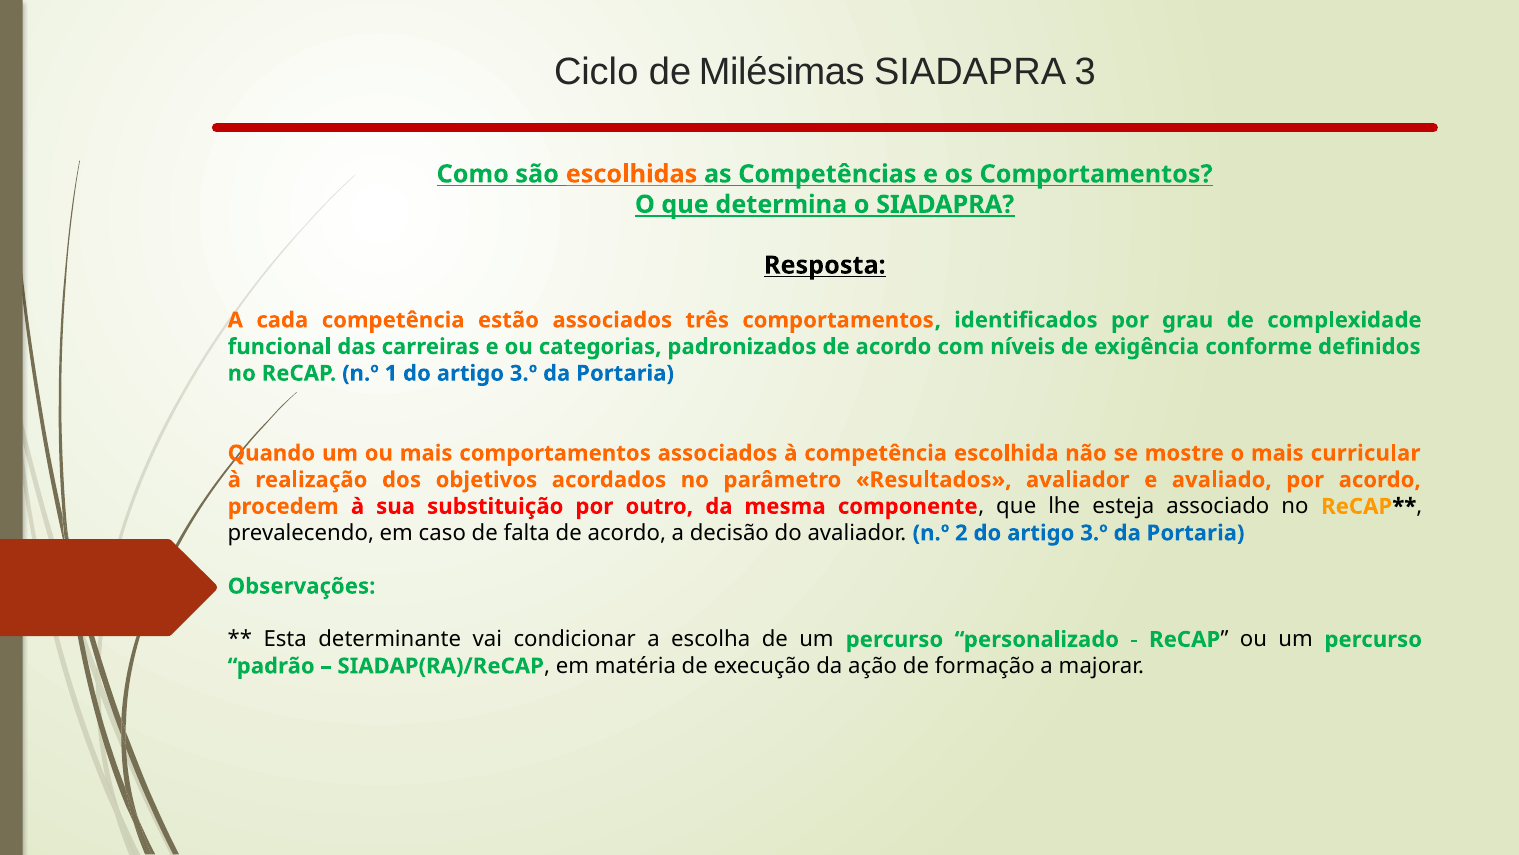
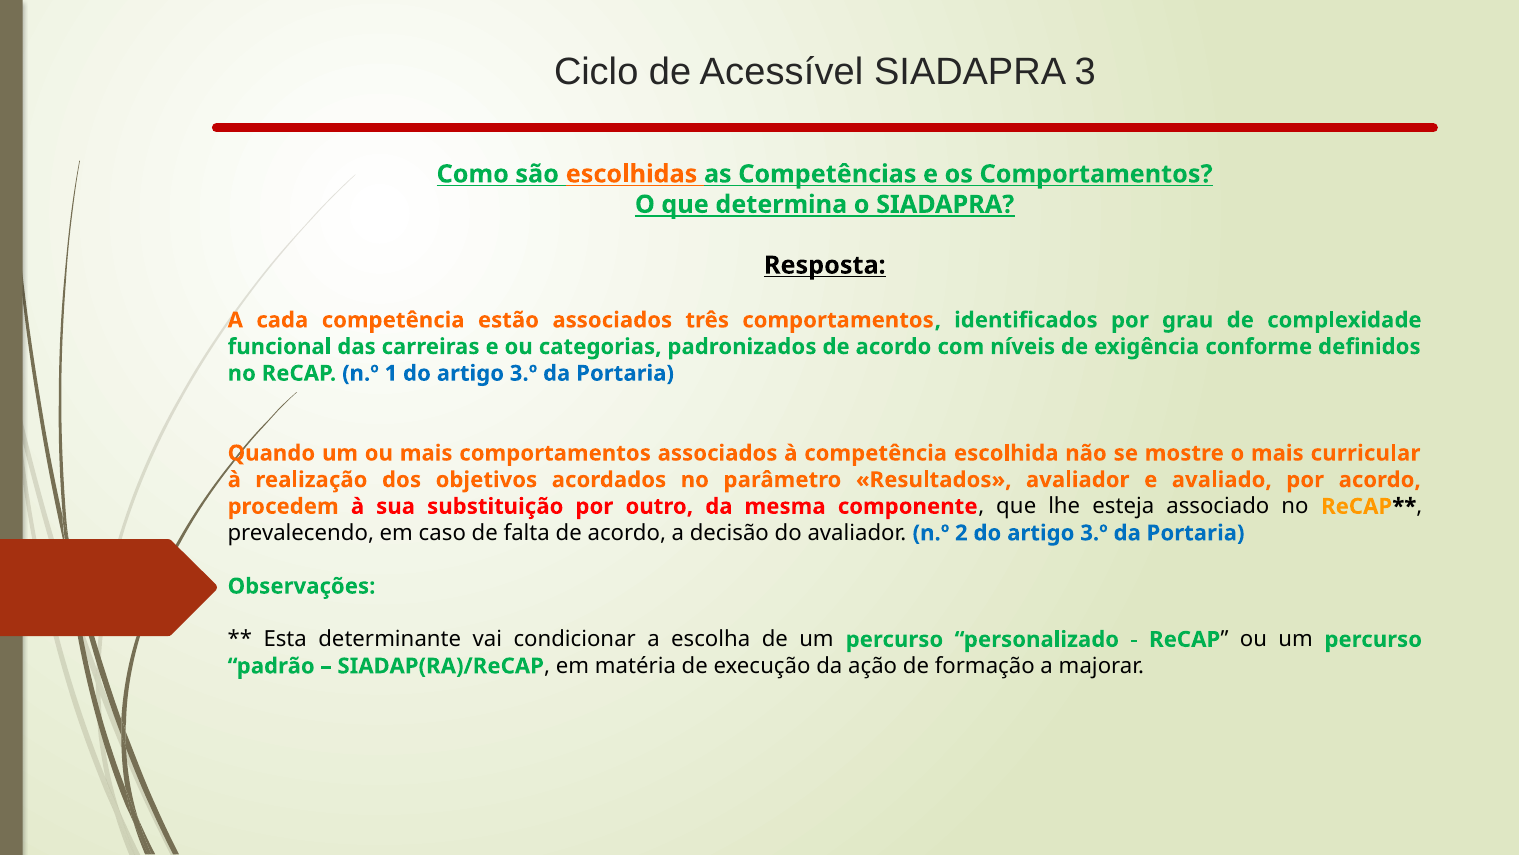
Milésimas: Milésimas -> Acessível (782, 72)
